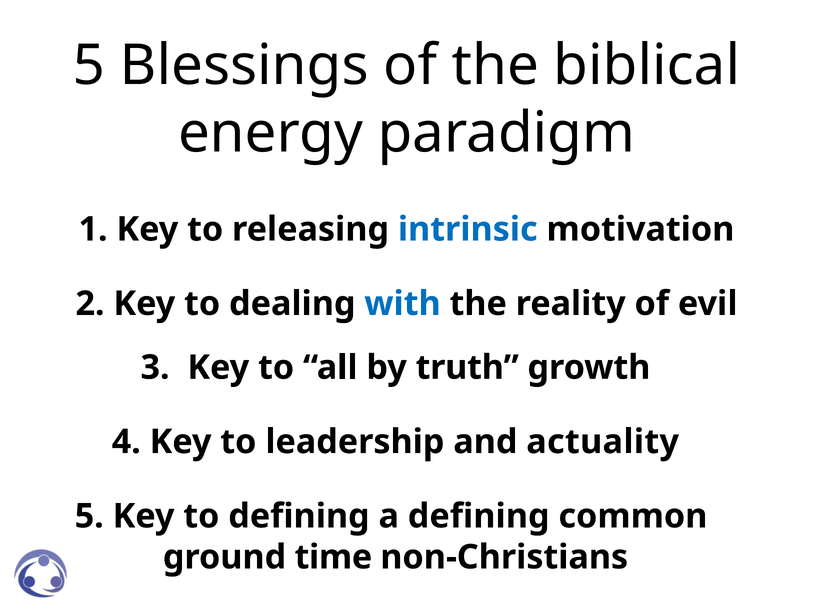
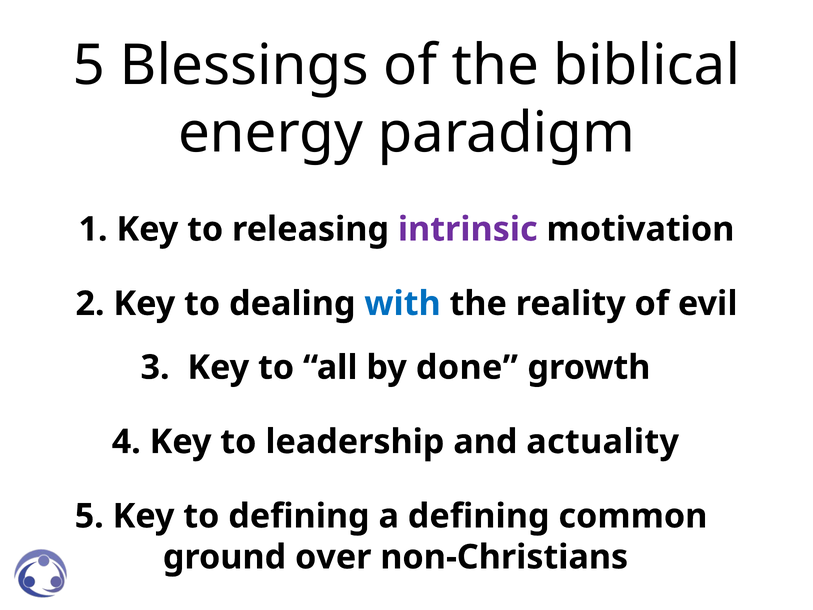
intrinsic colour: blue -> purple (468, 229)
truth: truth -> done (467, 367)
time: time -> over (333, 557)
